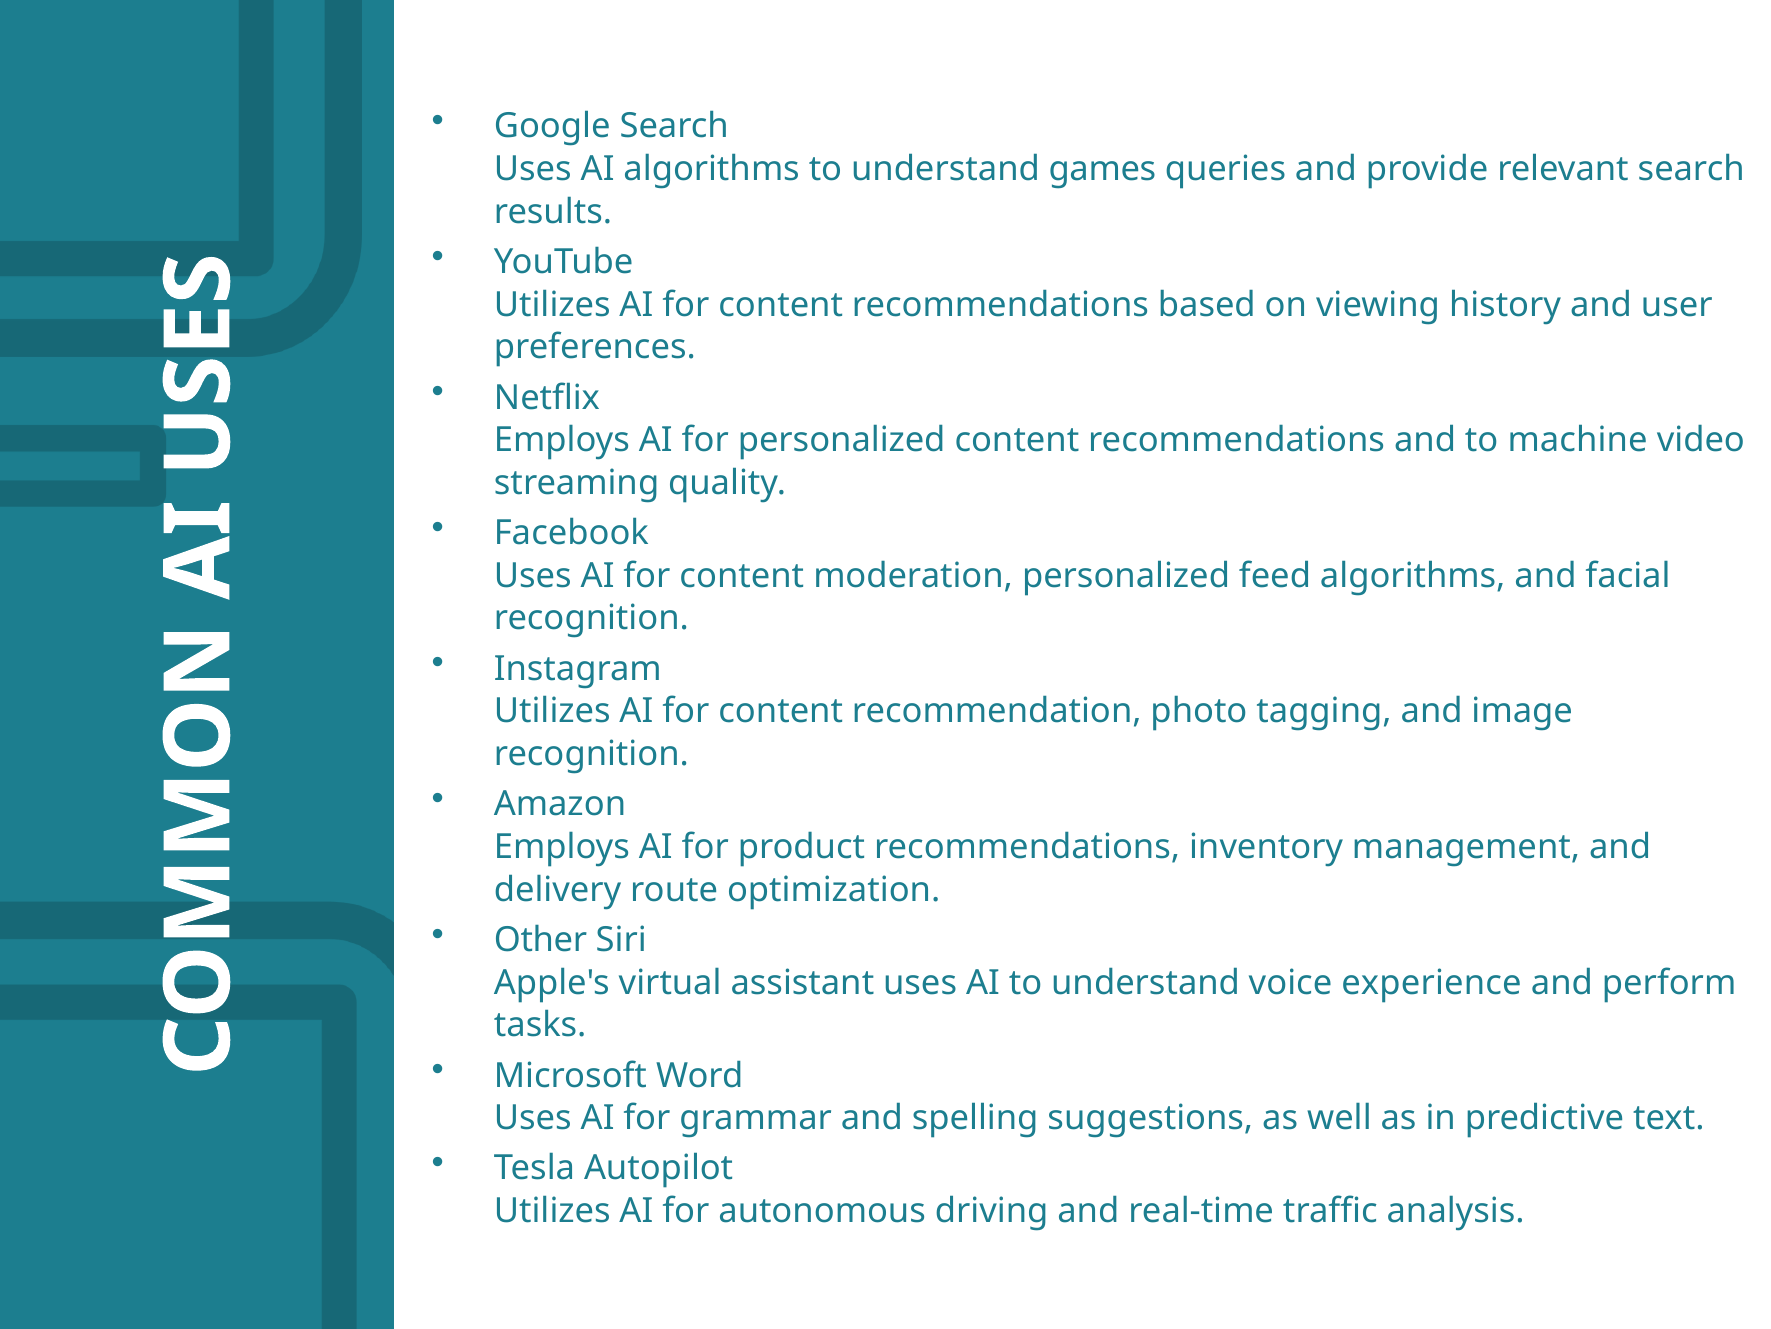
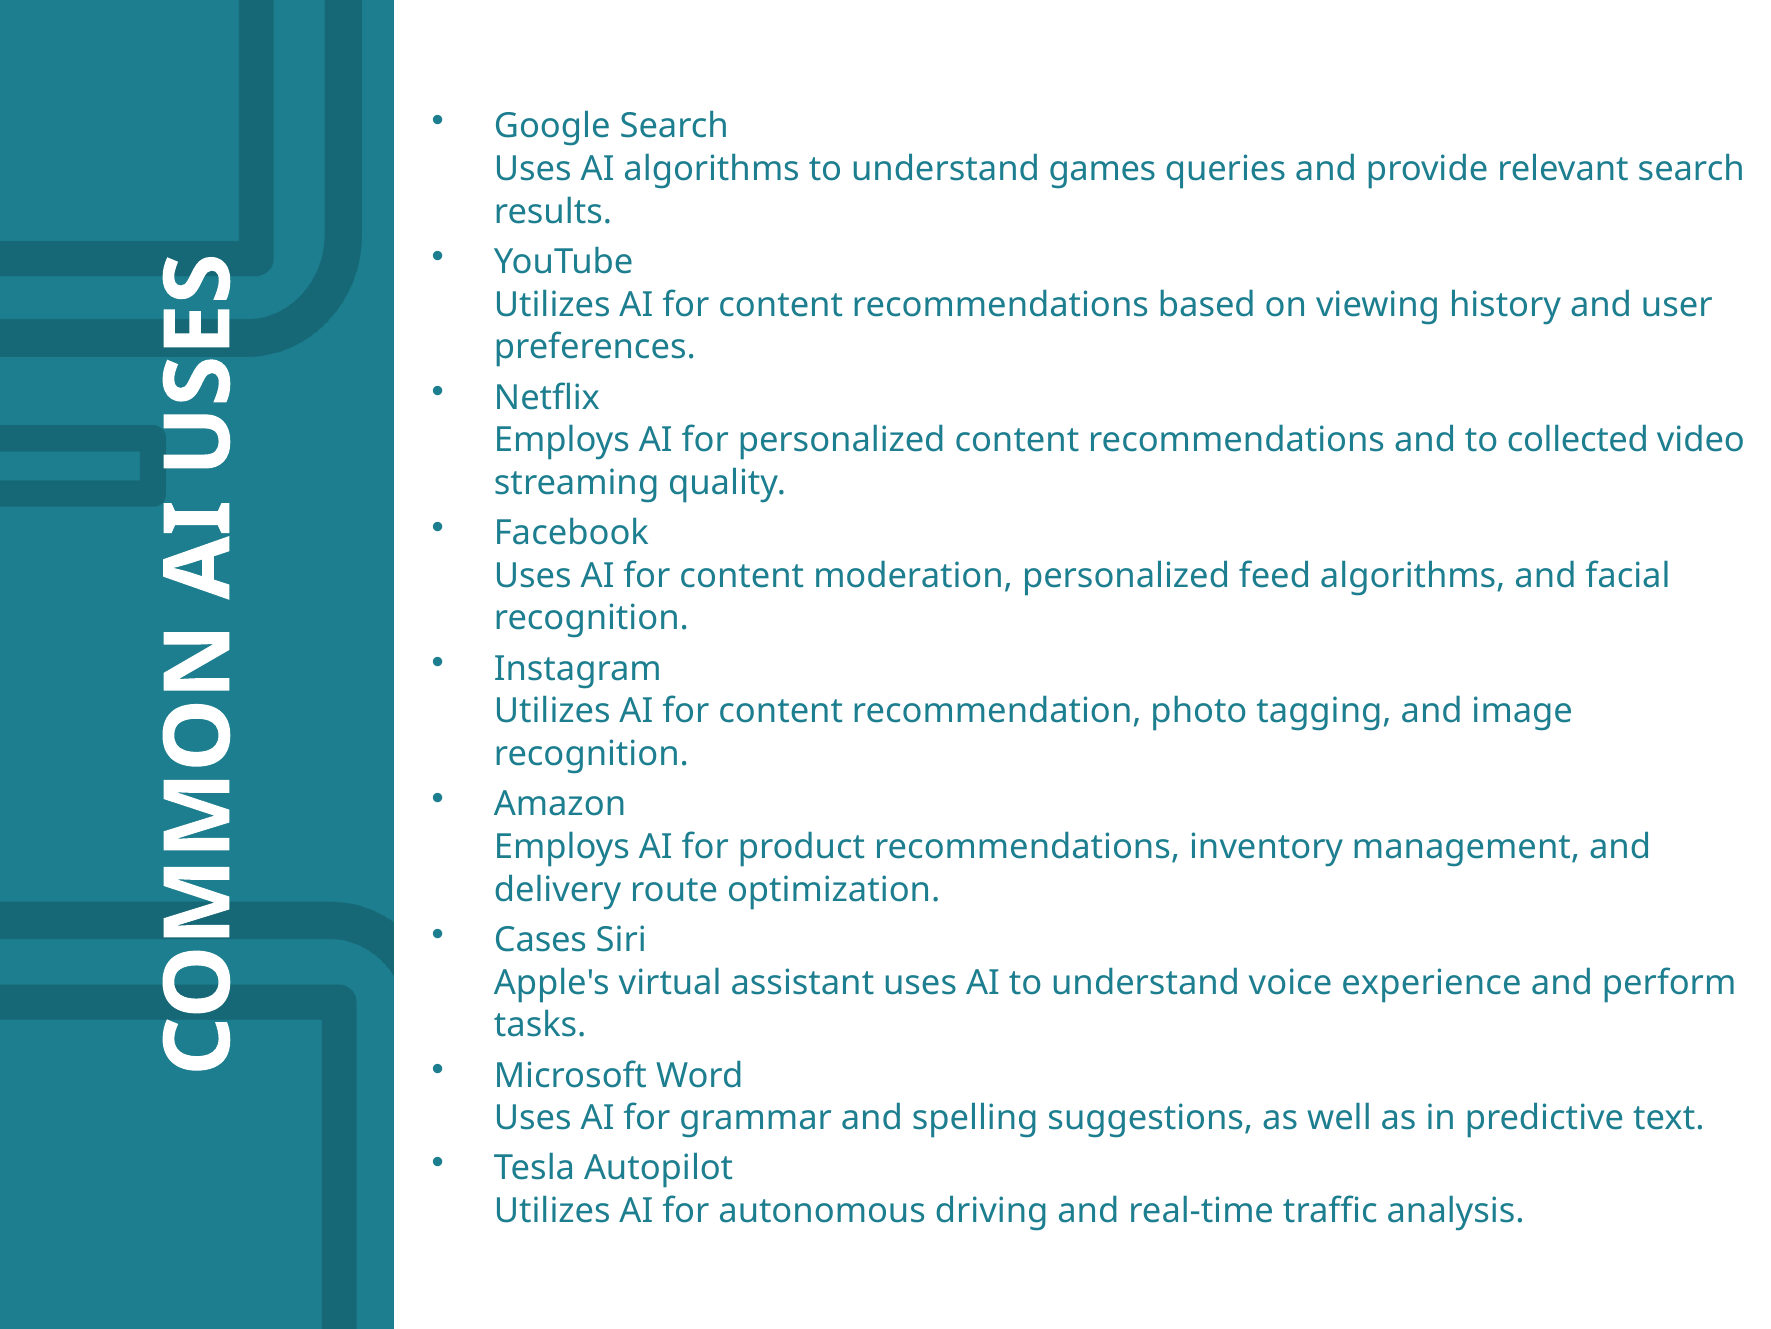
machine: machine -> collected (1578, 440)
Other: Other -> Cases (540, 939)
